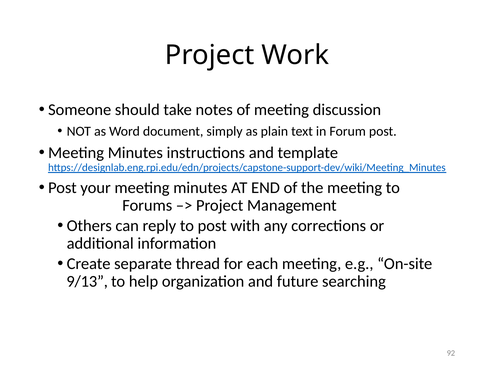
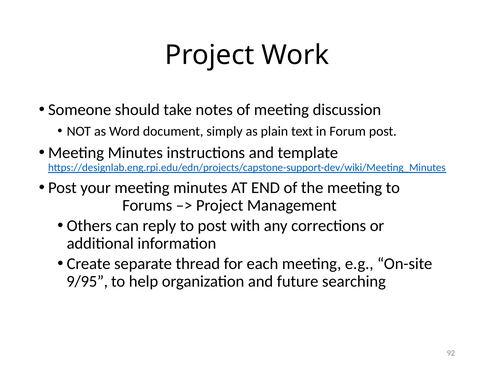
9/13: 9/13 -> 9/95 (87, 282)
